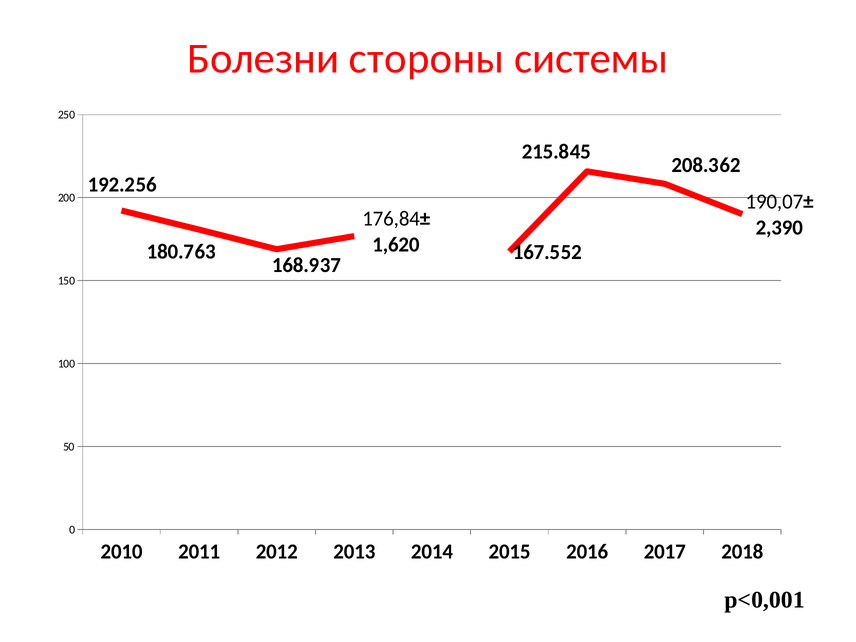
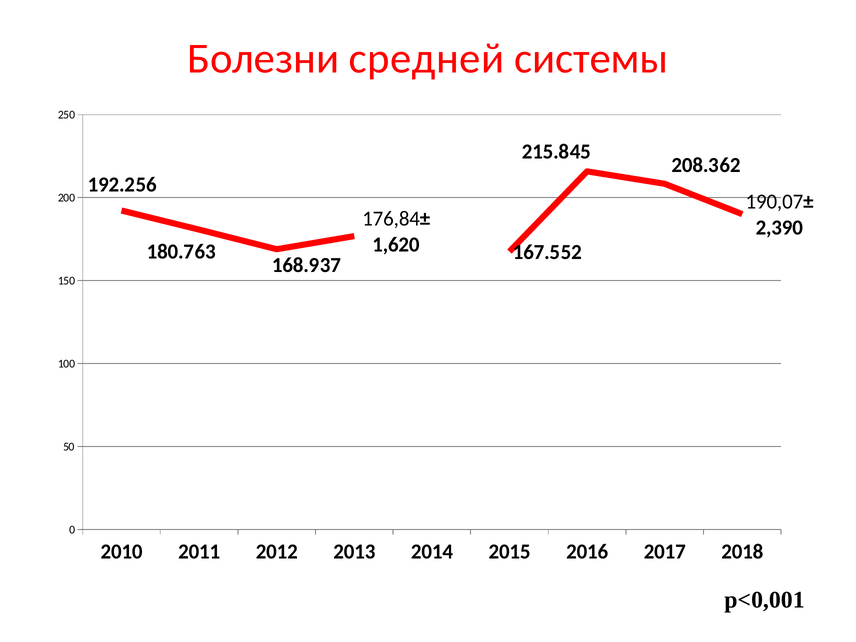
стороны: стороны -> средней (427, 59)
